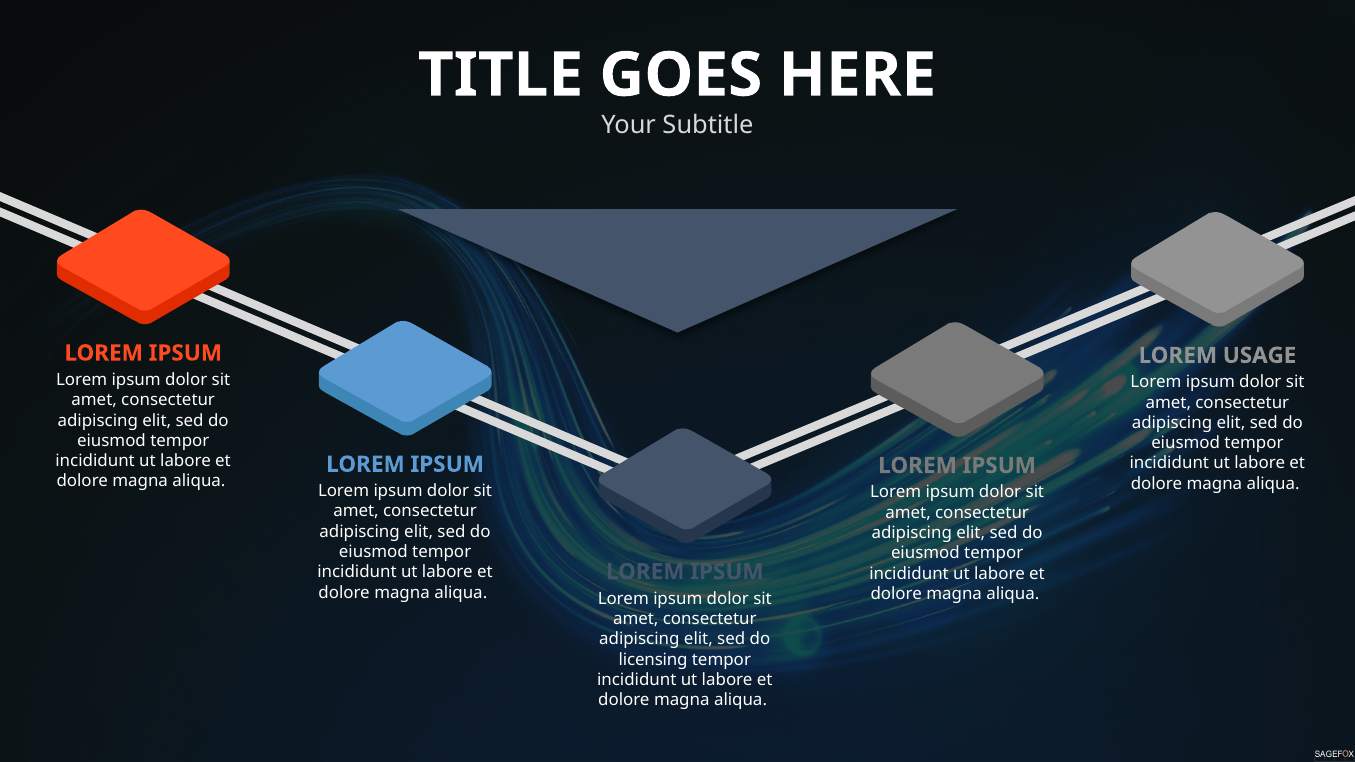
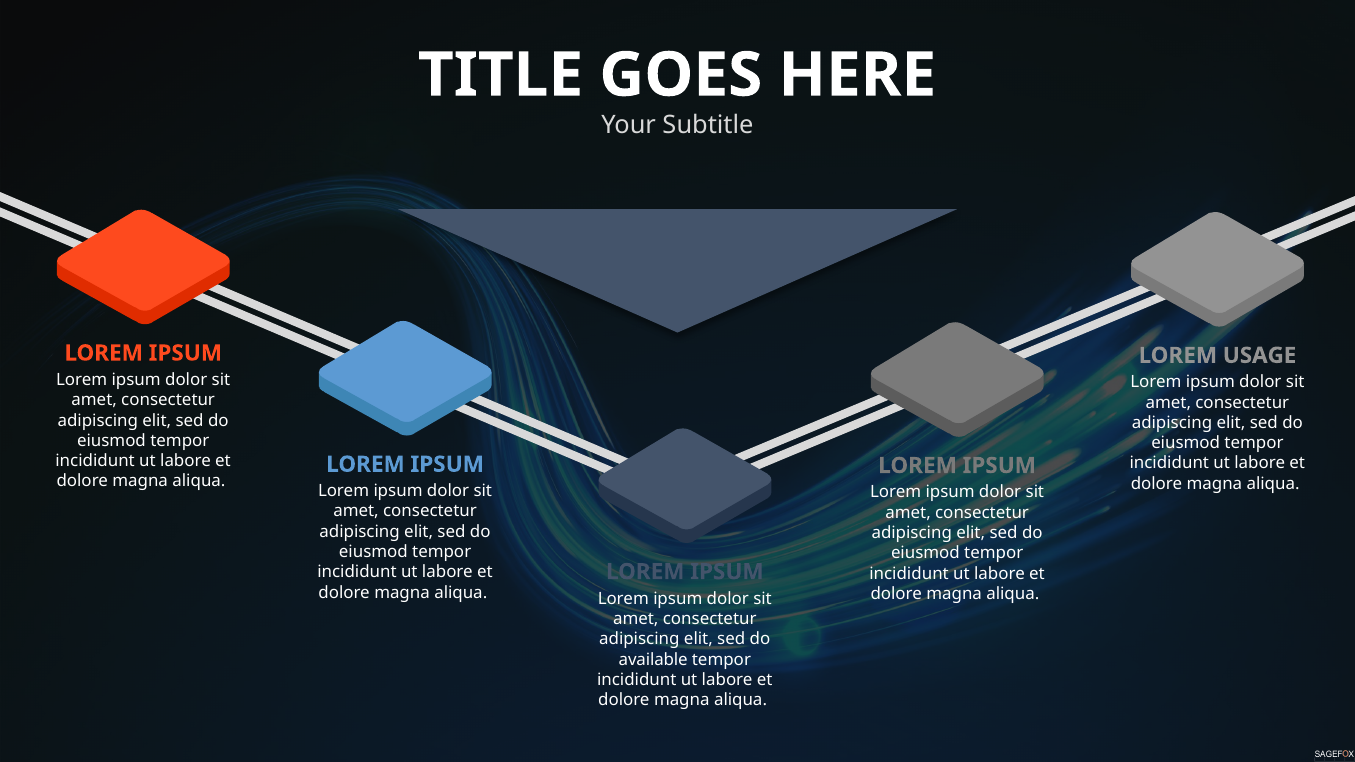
licensing: licensing -> available (653, 660)
